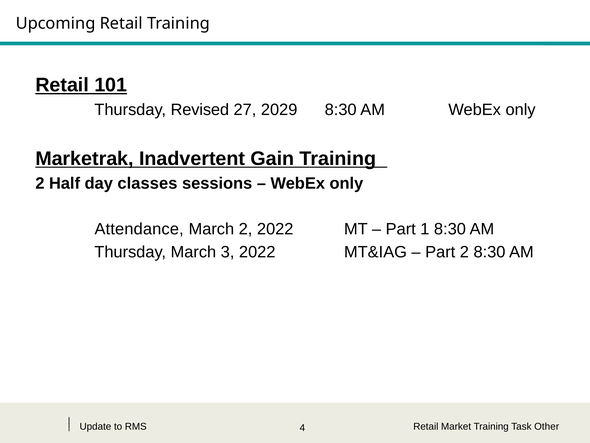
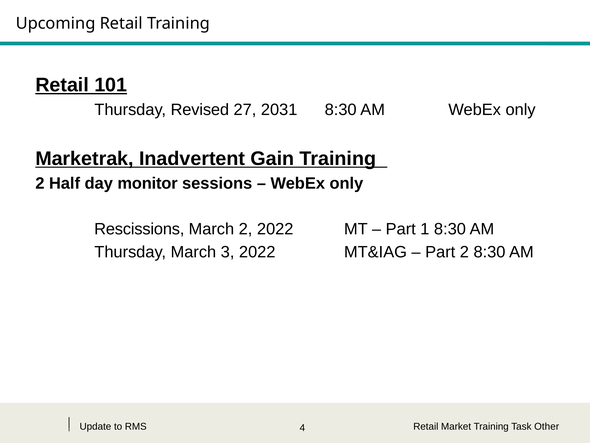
2029: 2029 -> 2031 (279, 110)
classes: classes -> monitor (148, 183)
Attendance: Attendance -> Rescissions (139, 229)
